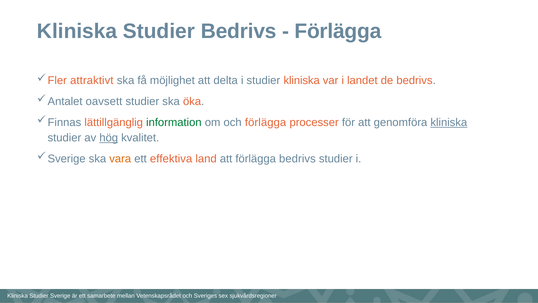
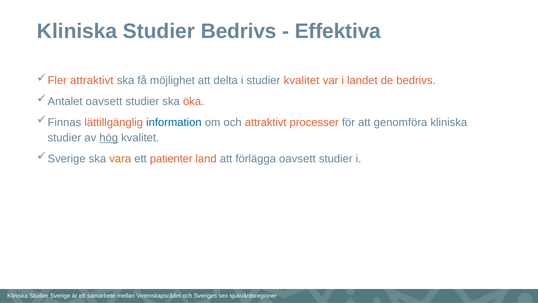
Förlägga: Förlägga -> Effektiva (338, 31)
studier kliniska: kliniska -> kvalitet (302, 80)
information colour: green -> blue (174, 122)
och förlägga: förlägga -> attraktivt (266, 122)
kliniska underline: present -> none (449, 122)
effektiva: effektiva -> patienter (171, 159)
förlägga bedrivs: bedrivs -> oavsett (297, 159)
